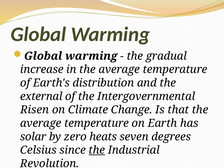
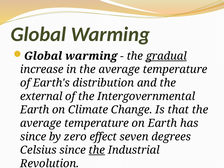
gradual underline: none -> present (166, 56)
Risen: Risen -> Earth (35, 110)
solar: solar -> since (33, 137)
heats: heats -> effect (103, 137)
